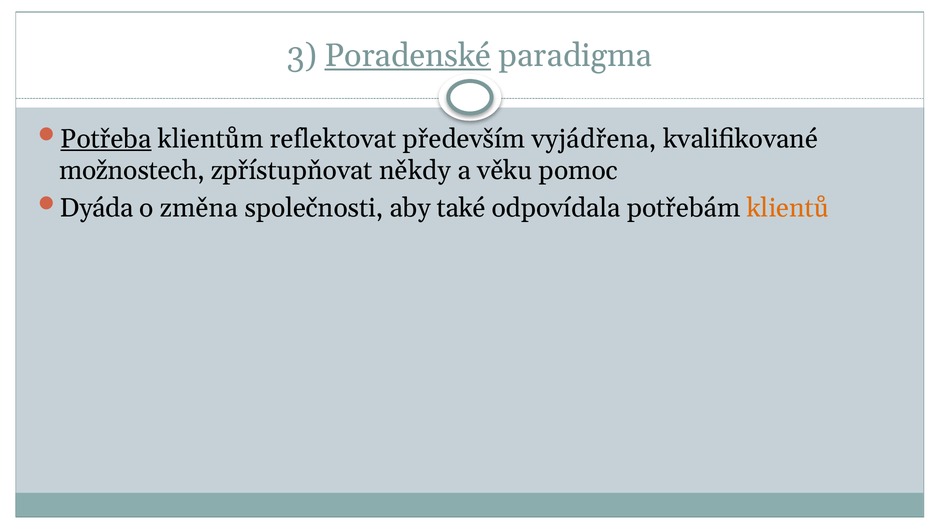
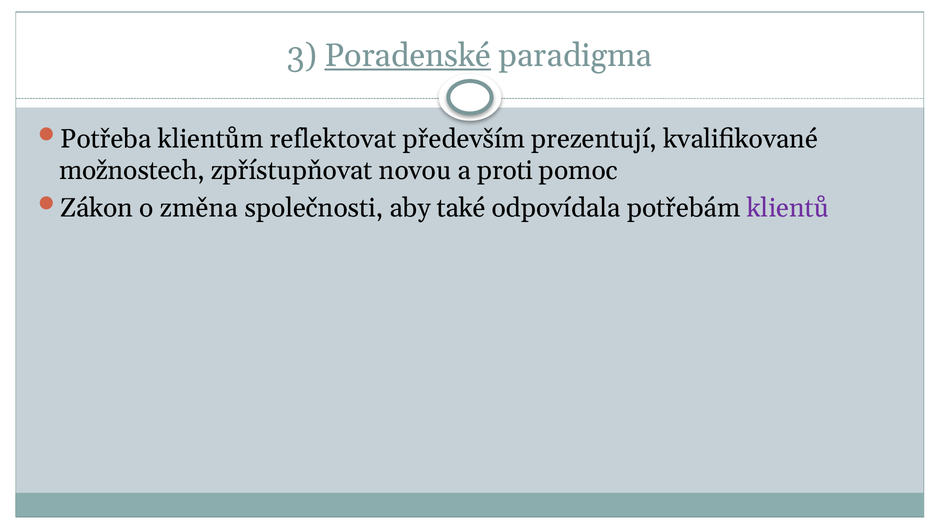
Potřeba underline: present -> none (106, 139)
vyjádřena: vyjádřena -> prezentují (594, 139)
někdy: někdy -> novou (415, 171)
věku: věku -> proti (505, 171)
Dyáda: Dyáda -> Zákon (97, 208)
klientů colour: orange -> purple (788, 208)
